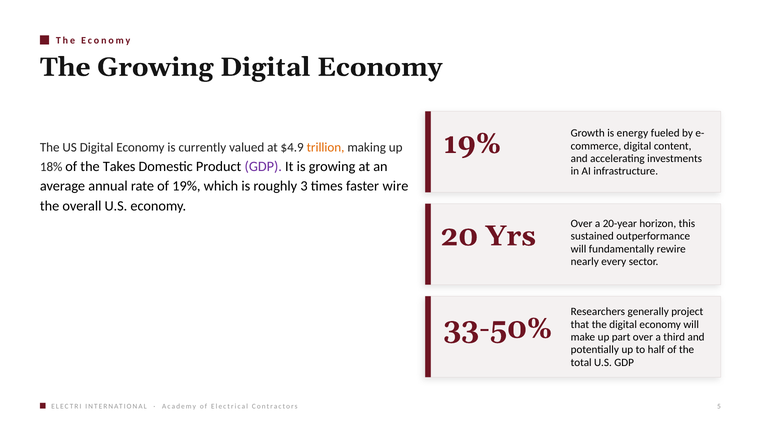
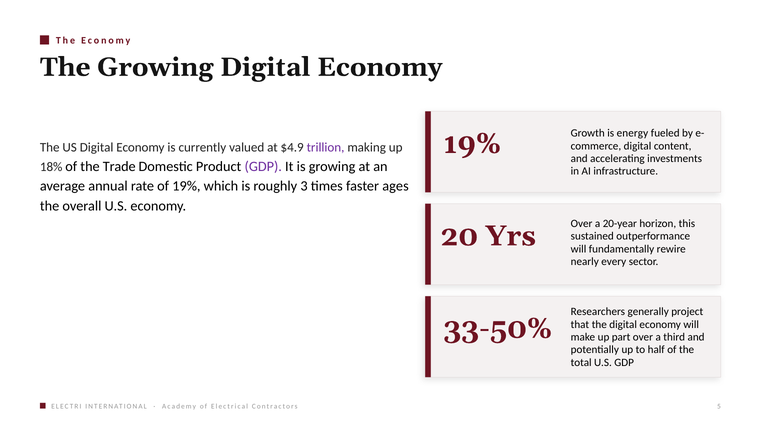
trillion colour: orange -> purple (326, 147)
Takes: Takes -> Trade (119, 166)
wire: wire -> ages (396, 186)
